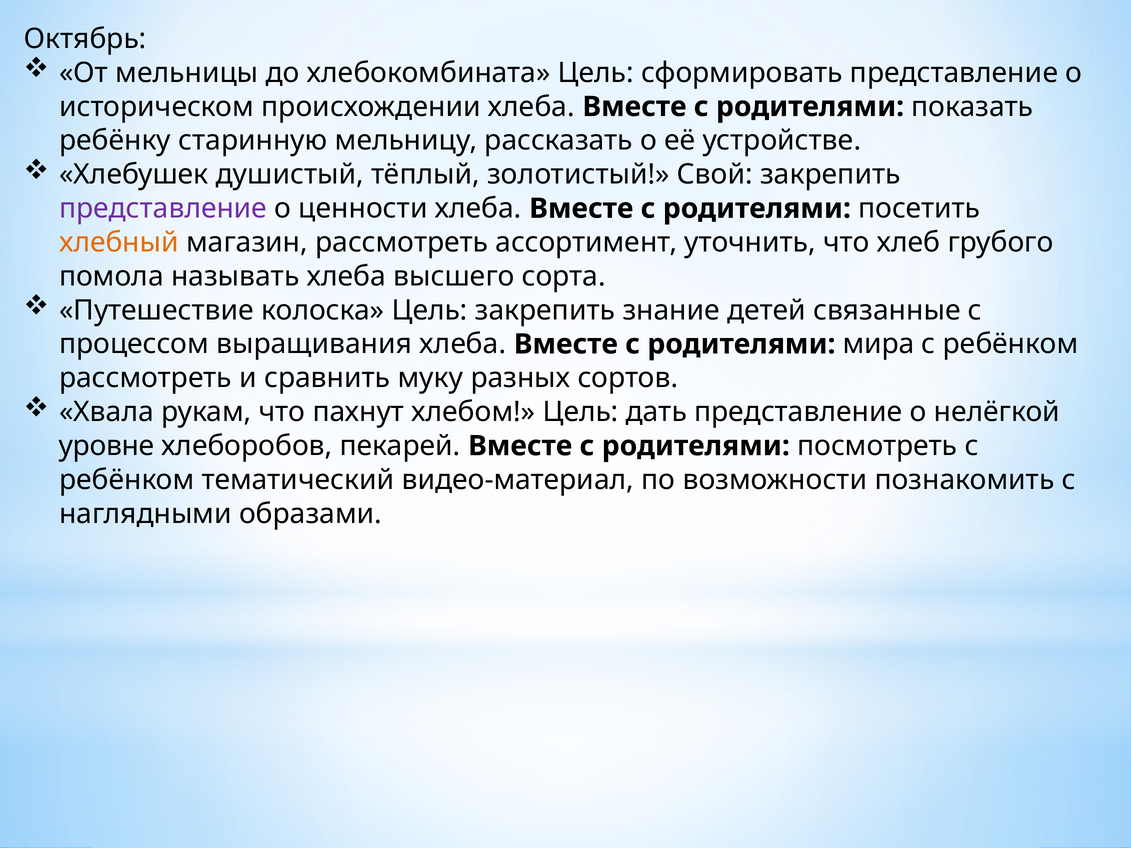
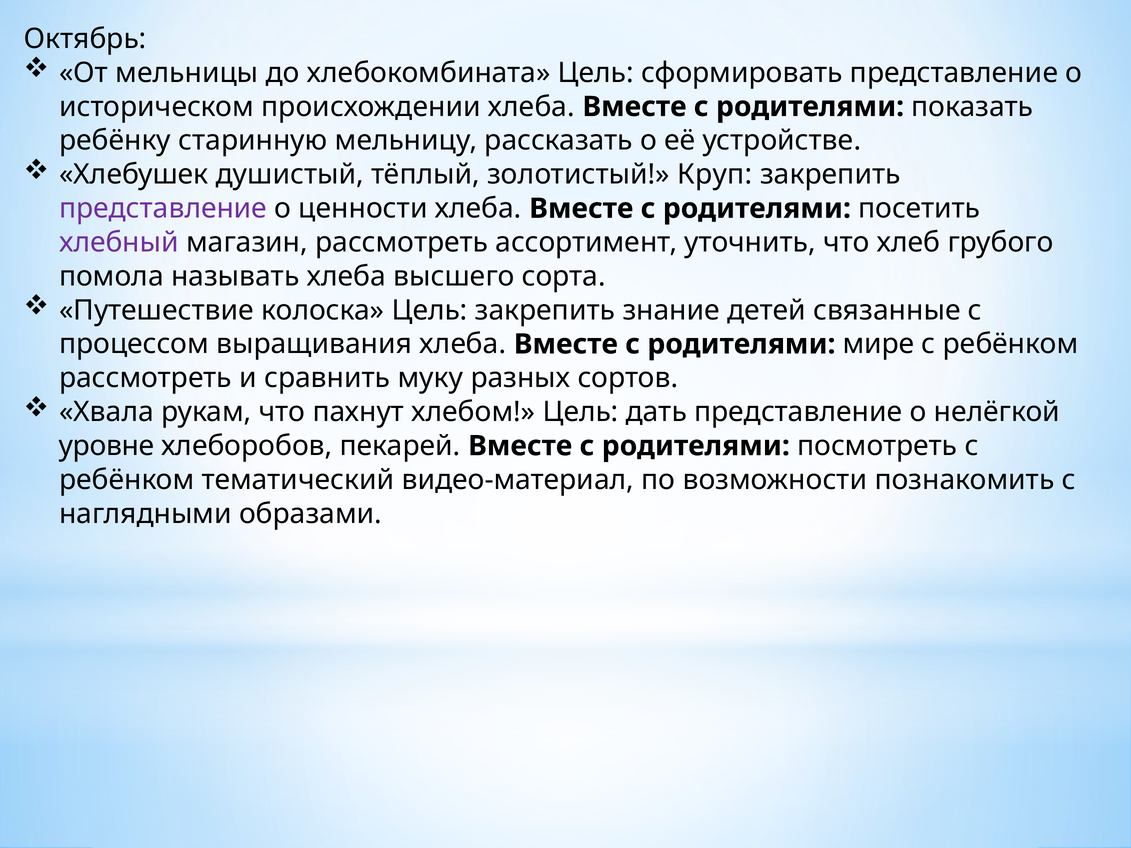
Свой: Свой -> Круп (715, 175)
хлебный colour: orange -> purple (119, 242)
мира: мира -> мире (879, 344)
